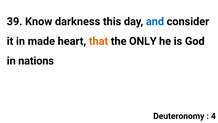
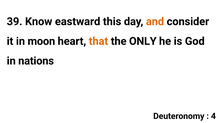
darkness: darkness -> eastward (78, 21)
and colour: blue -> orange (155, 21)
made: made -> moon (41, 41)
